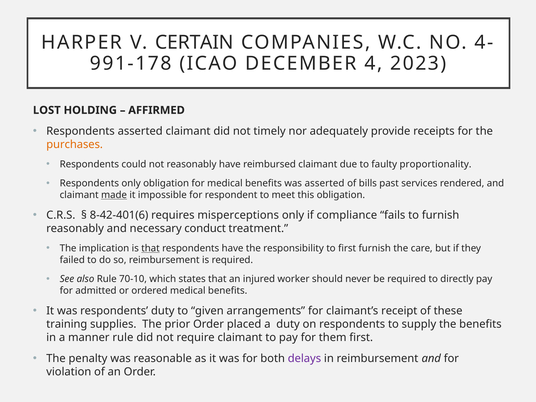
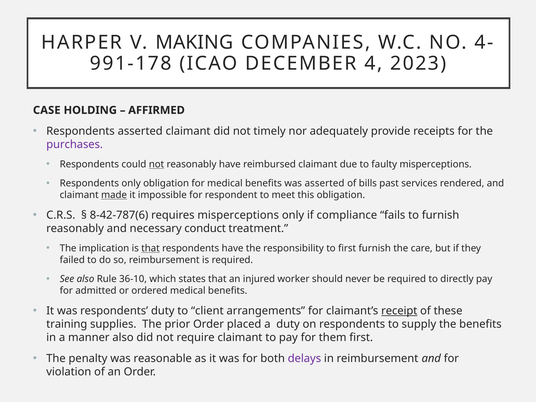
CERTAIN: CERTAIN -> MAKING (194, 43)
LOST: LOST -> CASE (47, 110)
purchases colour: orange -> purple (75, 144)
not underline: none -> present (156, 164)
faulty proportionality: proportionality -> misperceptions (436, 164)
8-42-401(6: 8-42-401(6 -> 8-42-787(6 (119, 215)
70-10: 70-10 -> 36-10 (133, 279)
given: given -> client (207, 311)
receipt underline: none -> present (399, 311)
manner rule: rule -> also (123, 338)
